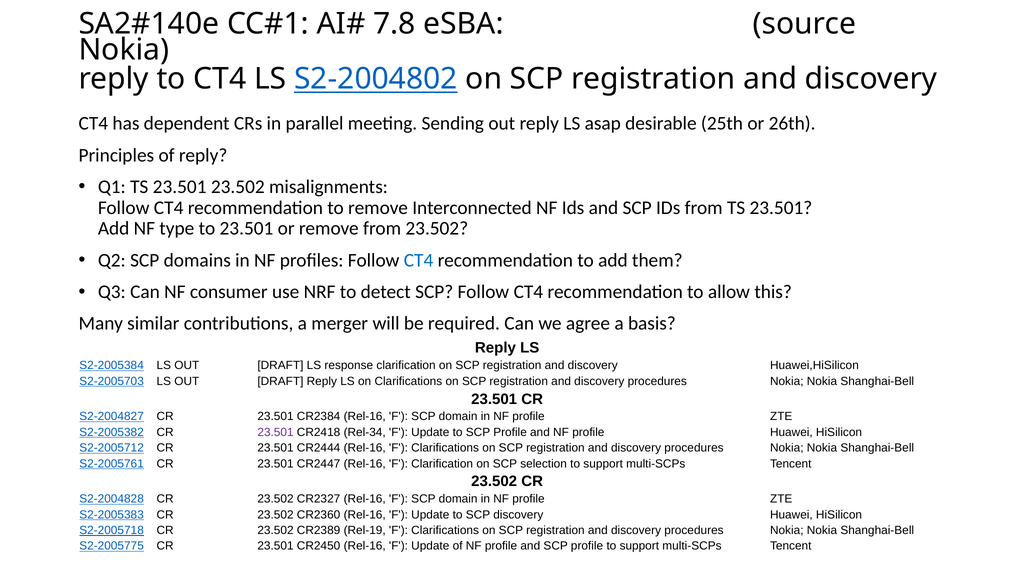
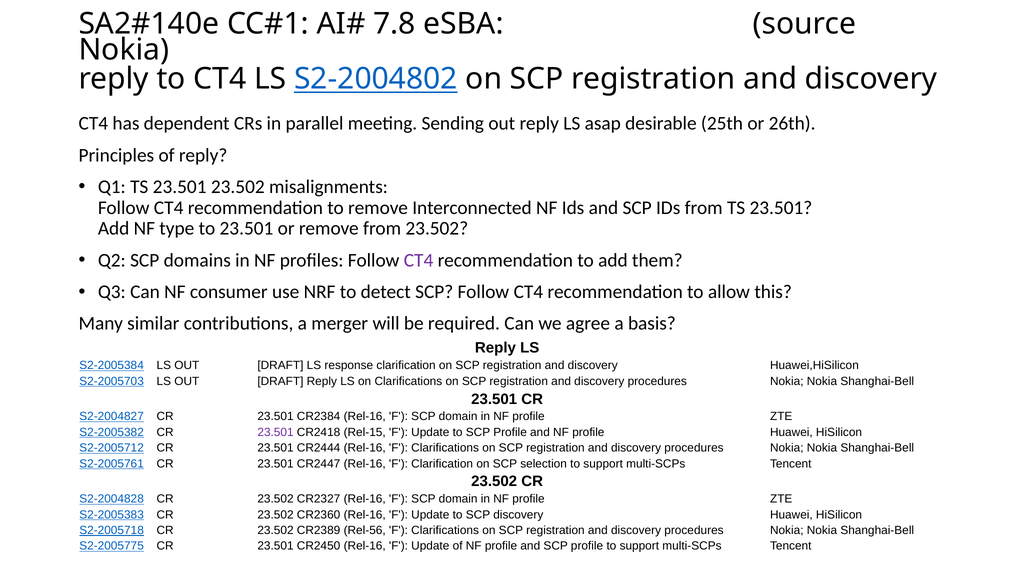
CT4 colour: blue -> purple (419, 260)
Rel-34: Rel-34 -> Rel-15 (365, 432)
Rel-19: Rel-19 -> Rel-56 (365, 530)
